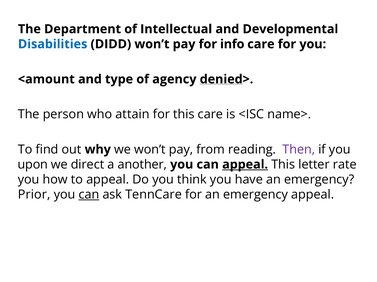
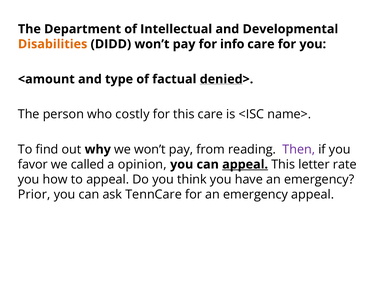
Disabilities colour: blue -> orange (53, 44)
agency: agency -> factual (174, 79)
attain: attain -> costly (133, 115)
upon: upon -> favor (33, 165)
direct: direct -> called (88, 165)
another: another -> opinion (142, 165)
can underline: present -> none (89, 195)
